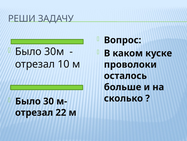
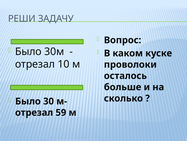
22: 22 -> 59 (61, 112)
